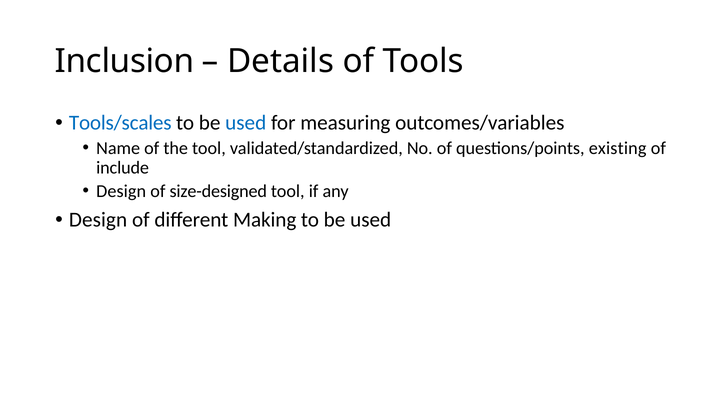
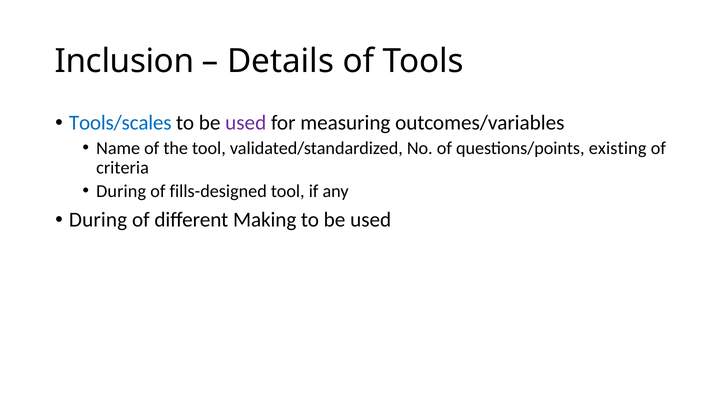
used colour: blue -> purple (246, 123)
include: include -> criteria (123, 167)
Design: Design -> During (121, 191)
size-designed: size-designed -> fills-designed (218, 191)
Design: Design -> During (98, 220)
